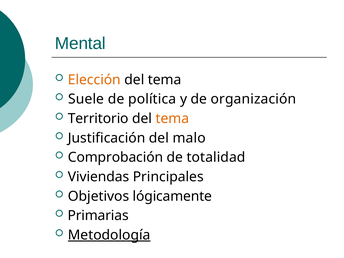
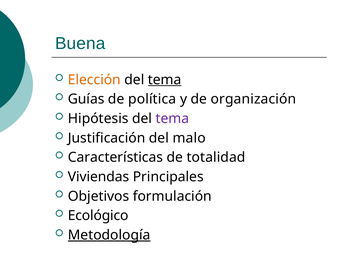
Mental: Mental -> Buena (80, 43)
tema underline: none -> present (165, 80)
Suele: Suele -> Guías (86, 99)
Territorio: Territorio -> Hipótesis (98, 119)
tema colour: orange -> purple (172, 119)
Comprobación: Comprobación -> Características (115, 157)
lógicamente: lógicamente -> formulación (172, 196)
Primarias: Primarias -> Ecológico (98, 216)
